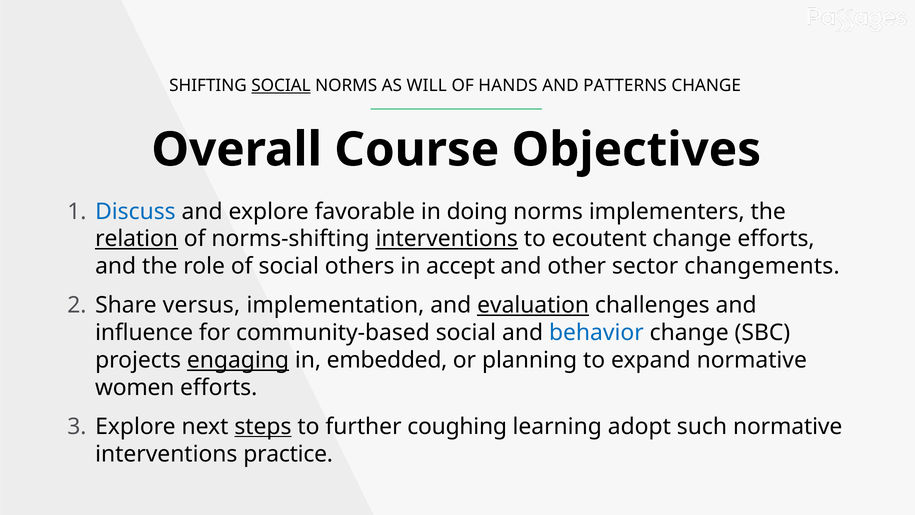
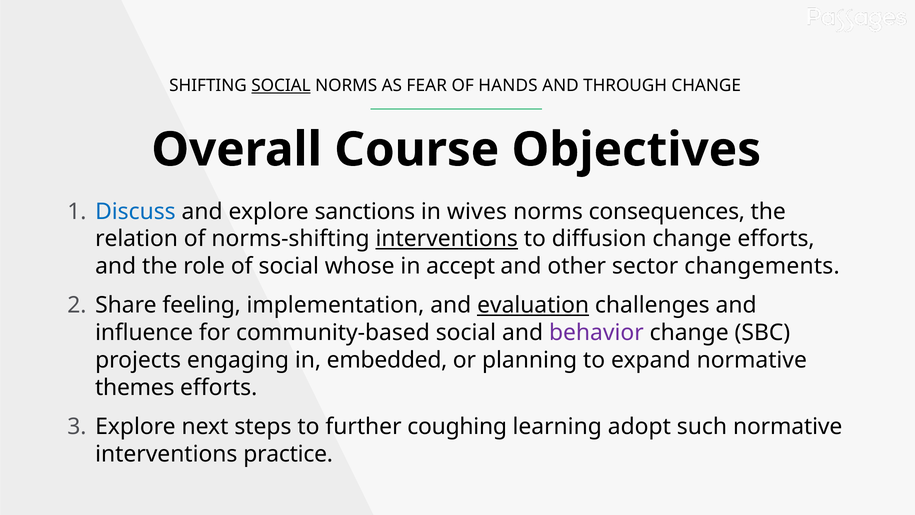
WILL: WILL -> FEAR (427, 86)
PATTERNS: PATTERNS -> THROUGH (625, 86)
favorable: favorable -> sanctions (365, 211)
doing: doing -> wives (477, 211)
implementers: implementers -> consequences (667, 211)
relation underline: present -> none (137, 239)
ecoutent: ecoutent -> diffusion (599, 239)
others: others -> whose (360, 266)
versus: versus -> feeling (202, 305)
behavior colour: blue -> purple (596, 333)
engaging underline: present -> none (238, 360)
women: women -> themes (135, 387)
steps underline: present -> none (263, 426)
